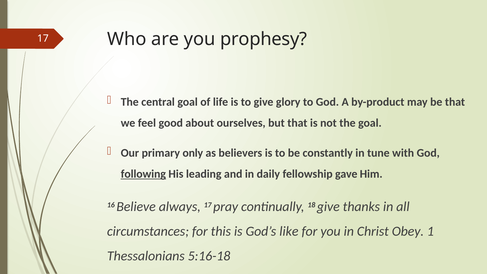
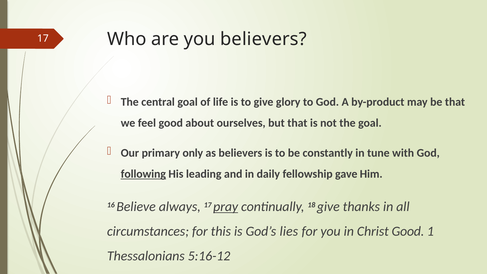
you prophesy: prophesy -> believers (263, 39)
pray underline: none -> present (226, 207)
like: like -> lies (289, 231)
Christ Obey: Obey -> Good (408, 231)
5:16-18: 5:16-18 -> 5:16-12 (209, 256)
